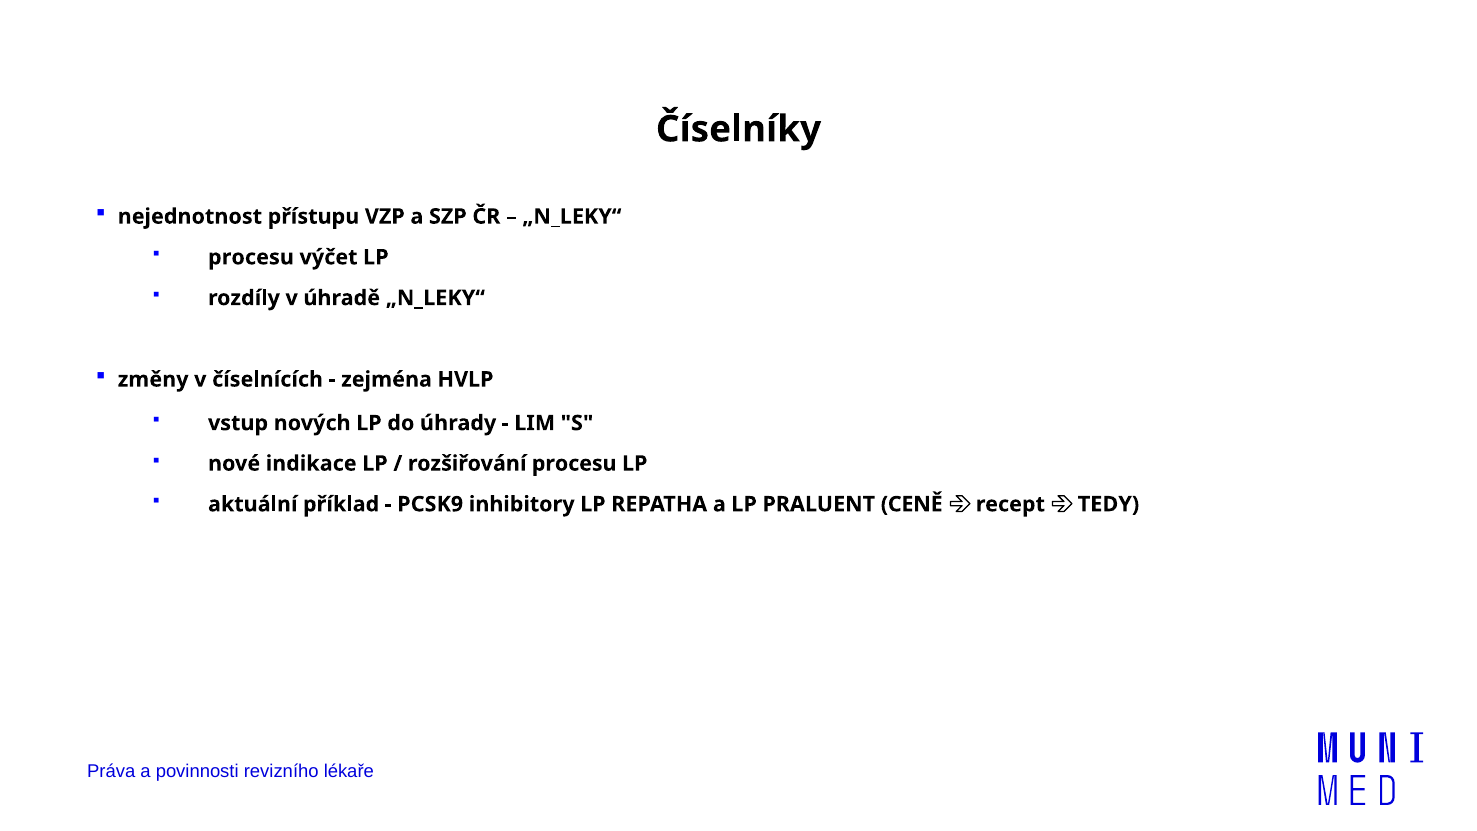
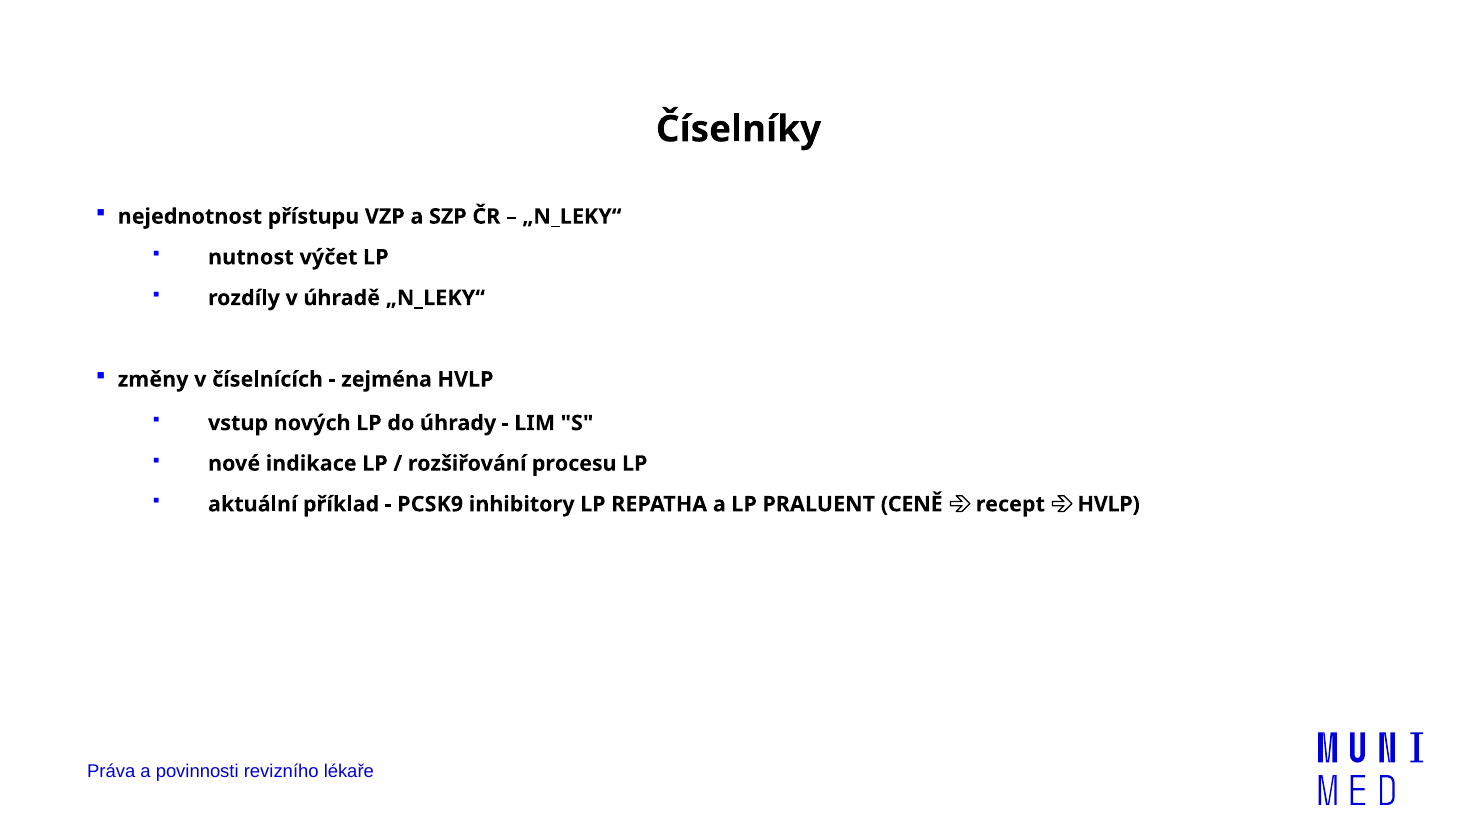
procesu: procesu -> nutnost (251, 257)
TEDY: TEDY -> HVLP (1109, 504)
